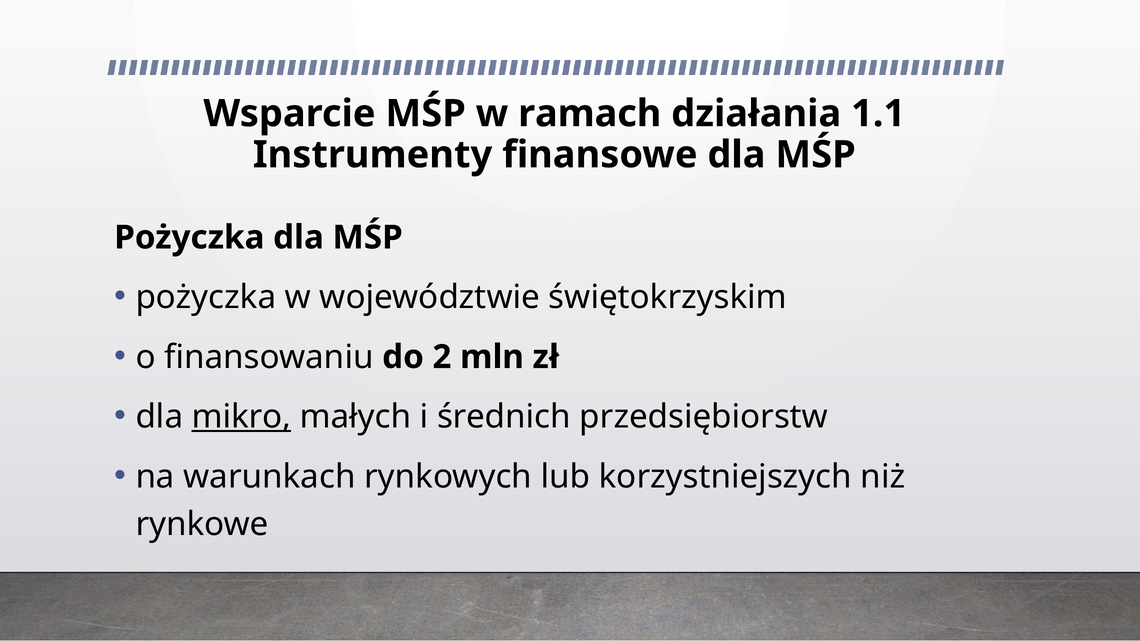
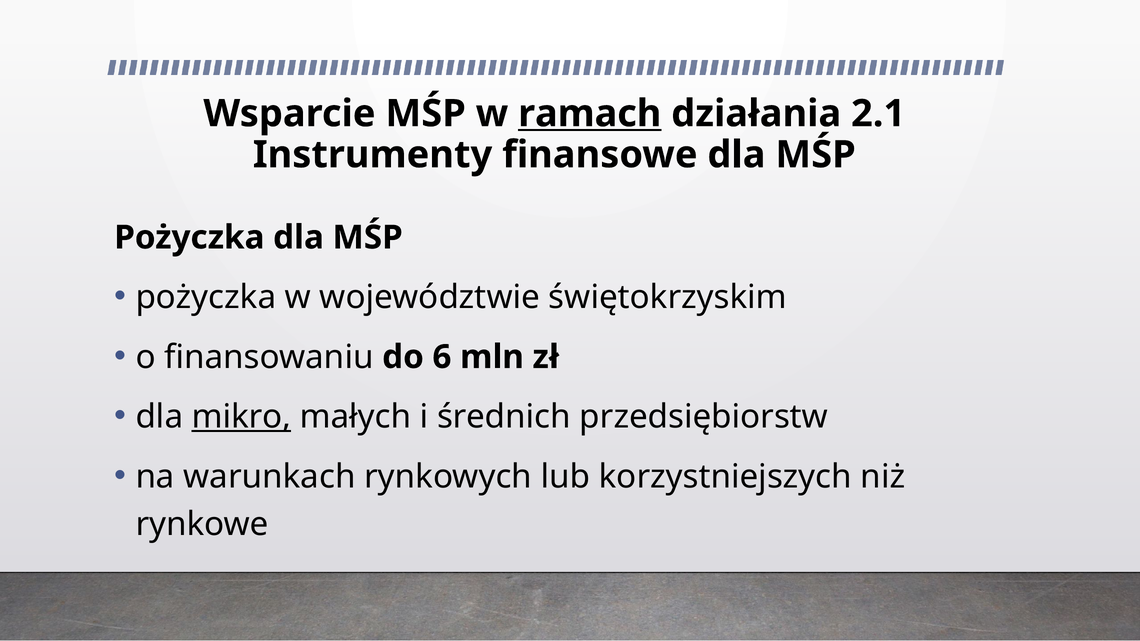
ramach underline: none -> present (590, 114)
1.1: 1.1 -> 2.1 (878, 114)
2: 2 -> 6 (442, 357)
